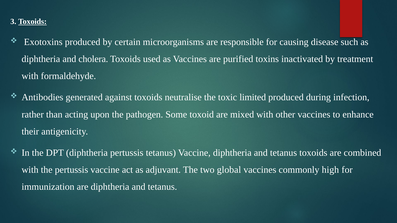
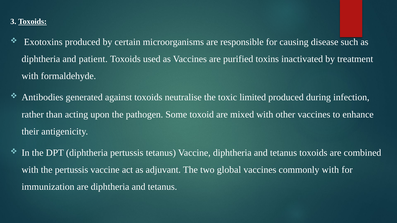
cholera: cholera -> patient (93, 59)
commonly high: high -> with (330, 170)
